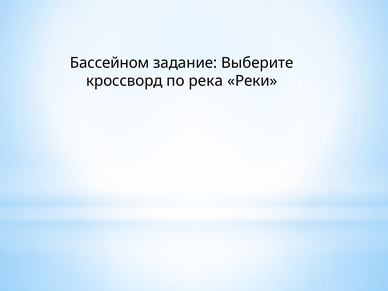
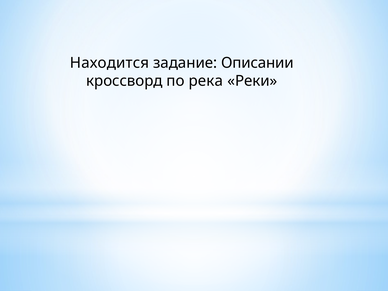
Бассейном: Бассейном -> Находится (110, 63)
Выберите: Выберите -> Описании (257, 63)
